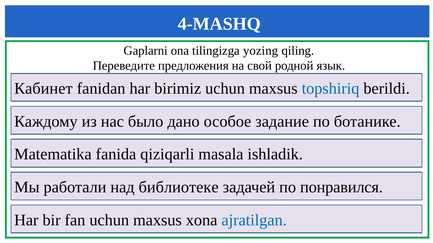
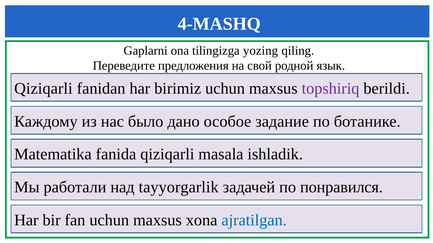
Кабинет: Кабинет -> Qiziqarli (43, 89)
topshiriq colour: blue -> purple (331, 89)
библиотеке: библиотеке -> tayyorgarlik (179, 188)
